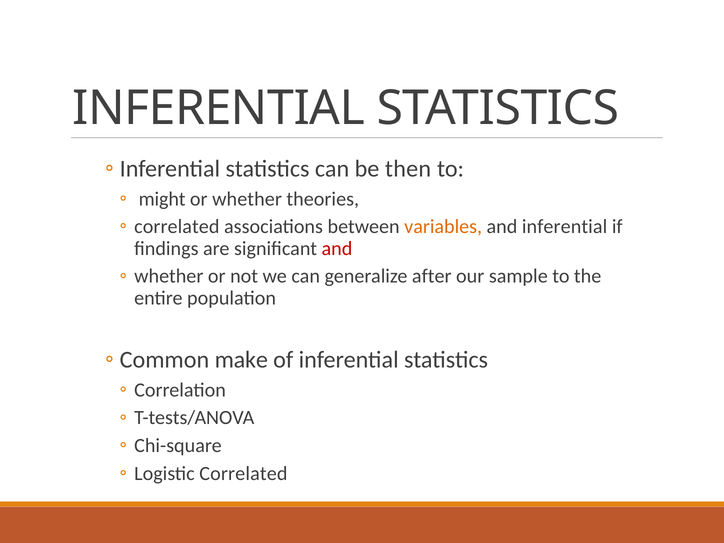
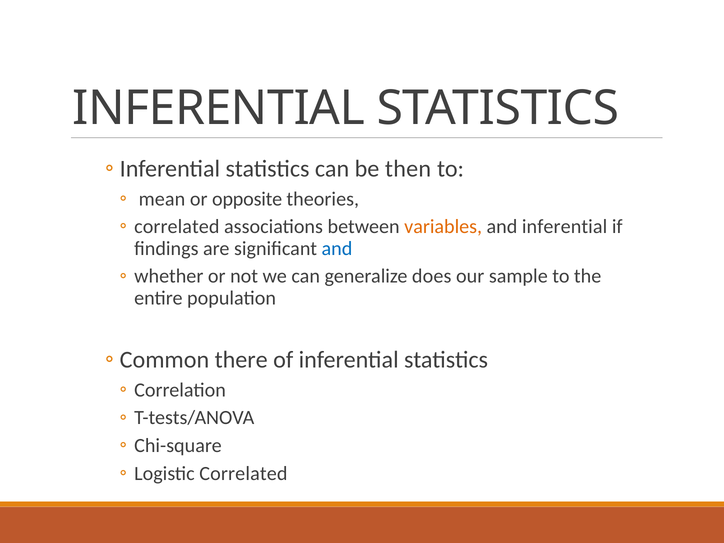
might: might -> mean (162, 199)
or whether: whether -> opposite (247, 199)
and colour: red -> blue (337, 248)
after: after -> does (432, 276)
make: make -> there (241, 360)
